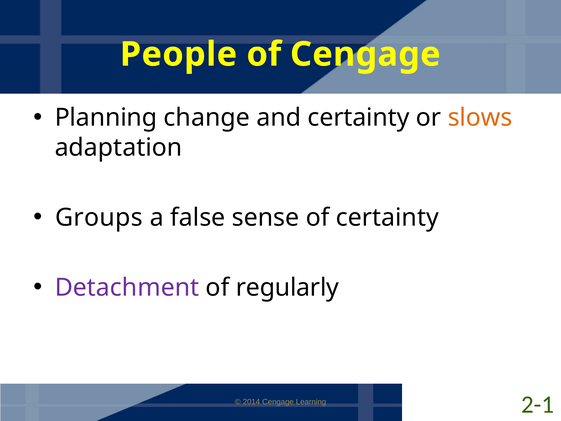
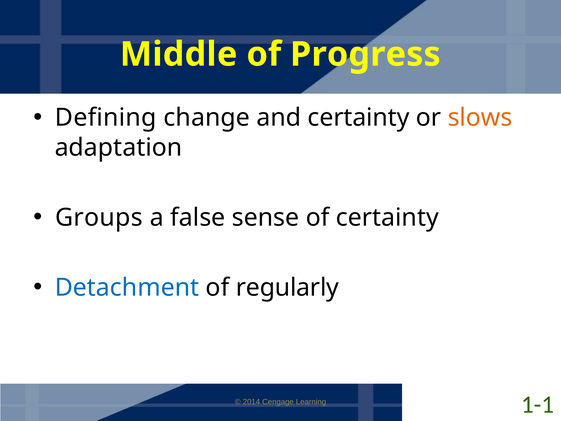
People: People -> Middle (179, 54)
of Cengage: Cengage -> Progress (365, 54)
Planning: Planning -> Defining (106, 118)
Detachment colour: purple -> blue (127, 287)
2-1: 2-1 -> 1-1 (538, 404)
